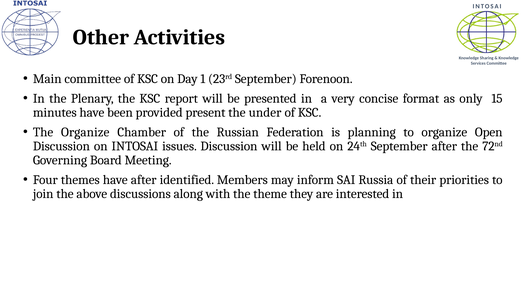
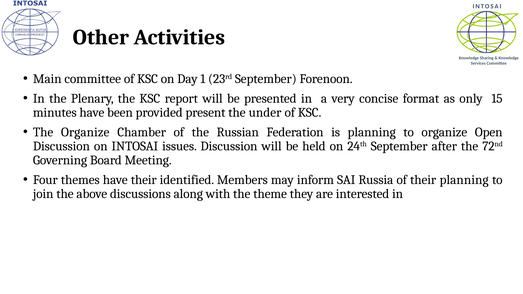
have after: after -> their (144, 180)
their priorities: priorities -> planning (464, 180)
